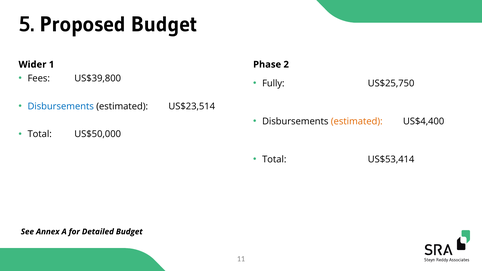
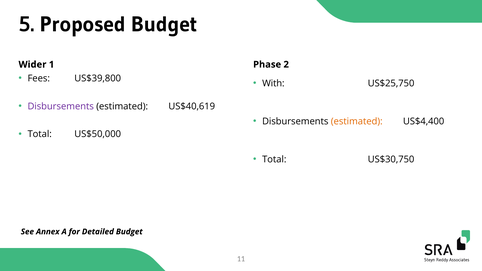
Fully: Fully -> With (273, 83)
Disbursements colour: blue -> purple (61, 106)
US$23,514: US$23,514 -> US$40,619 (192, 106)
US$53,414: US$53,414 -> US$30,750 (391, 159)
